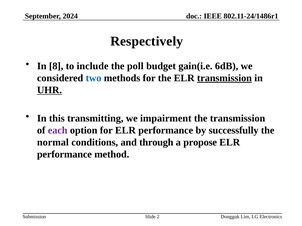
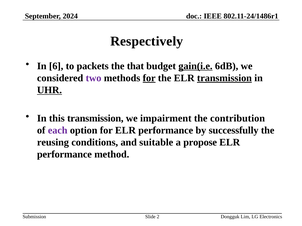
8: 8 -> 6 (56, 66)
include: include -> packets (93, 66)
poll: poll -> that (135, 66)
gain(i.e underline: none -> present (195, 66)
two colour: blue -> purple (94, 78)
for underline: none -> present (149, 78)
this transmitting: transmitting -> transmission (95, 118)
the transmission: transmission -> contribution (238, 118)
normal: normal -> reusing (53, 143)
through: through -> suitable (156, 143)
